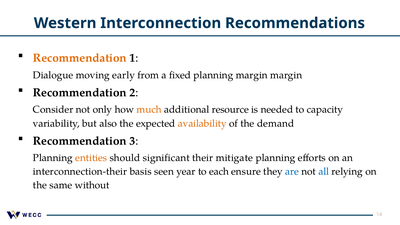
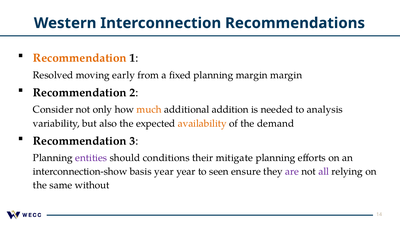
Dialogue: Dialogue -> Resolved (53, 75)
resource: resource -> addition (230, 110)
capacity: capacity -> analysis (325, 110)
entities colour: orange -> purple (91, 158)
significant: significant -> conditions (166, 158)
interconnection-their: interconnection-their -> interconnection-show (80, 172)
basis seen: seen -> year (164, 172)
each: each -> seen (219, 172)
are colour: blue -> purple (292, 172)
all colour: blue -> purple (324, 172)
